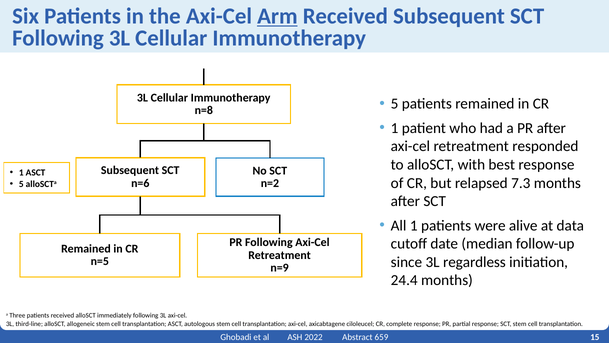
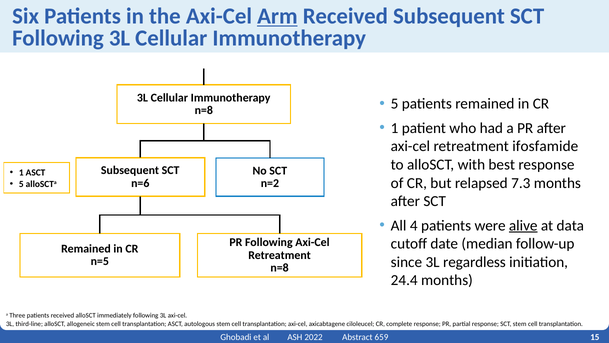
responded: responded -> ifosfamide (545, 146)
All 1: 1 -> 4 (414, 225)
alive underline: none -> present (523, 225)
n=9: n=9 -> n=8 (280, 268)
